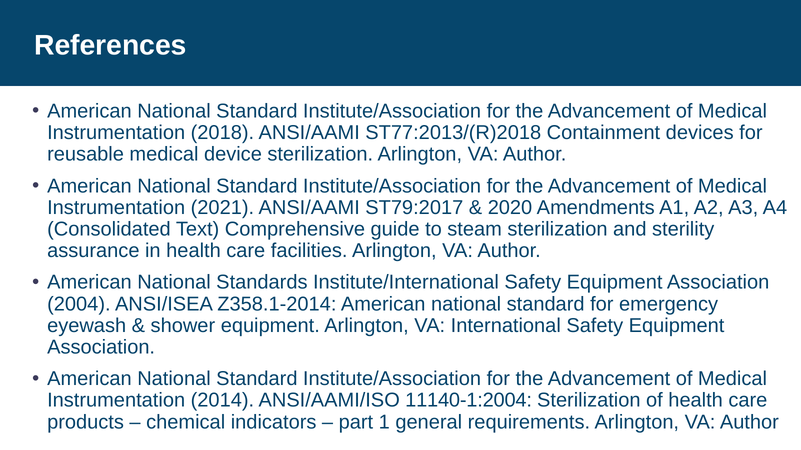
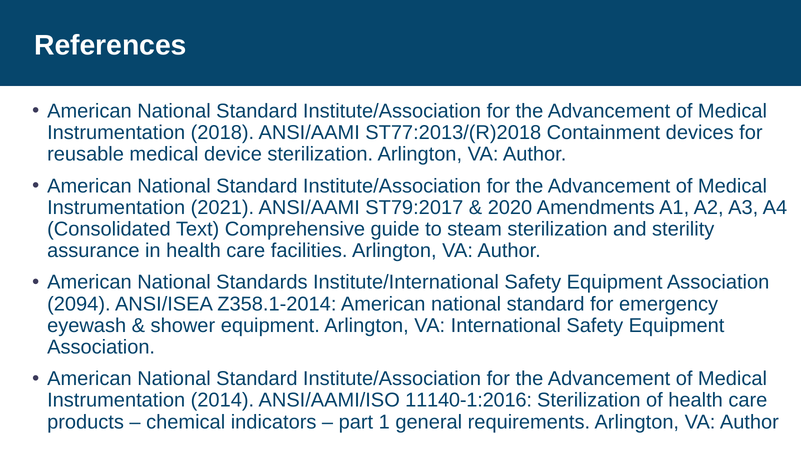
2004: 2004 -> 2094 (79, 304)
11140-1:2004: 11140-1:2004 -> 11140-1:2016 (469, 401)
